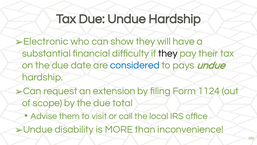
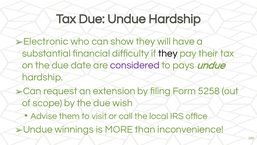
considered colour: blue -> purple (135, 65)
1124: 1124 -> 5258 (209, 91)
total: total -> wish (123, 103)
disability: disability -> winnings (74, 129)
